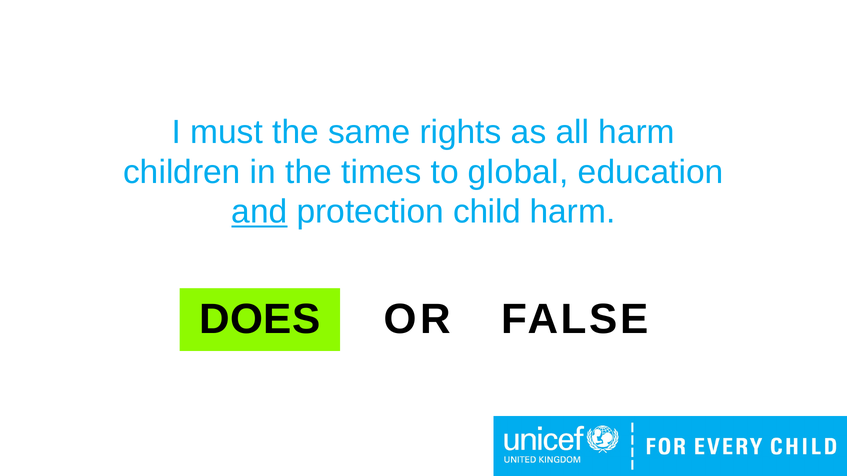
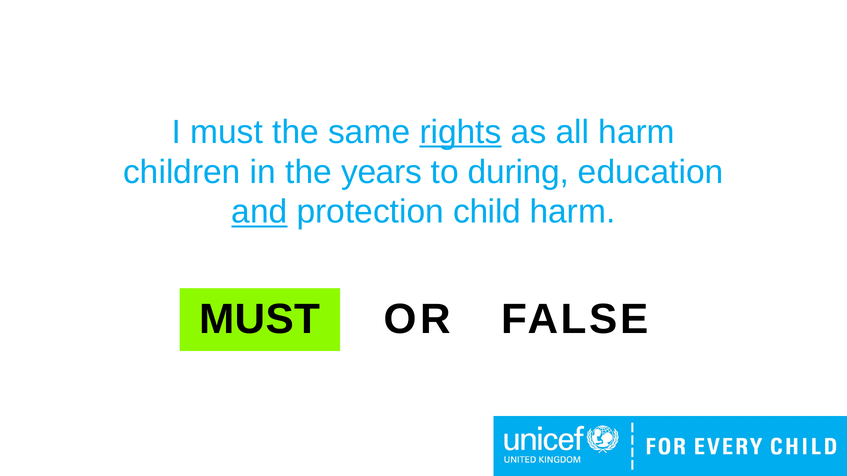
rights underline: none -> present (461, 132)
times: times -> years (381, 172)
global: global -> during (518, 172)
DOES: DOES -> MUST (260, 320)
